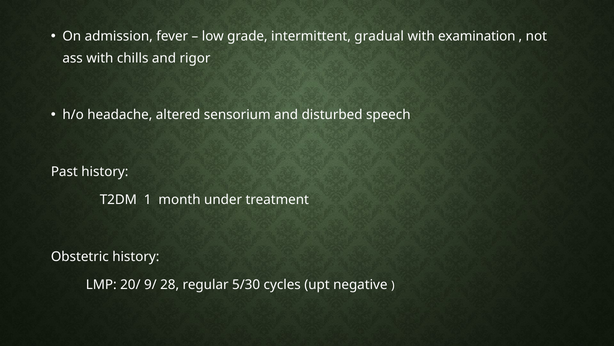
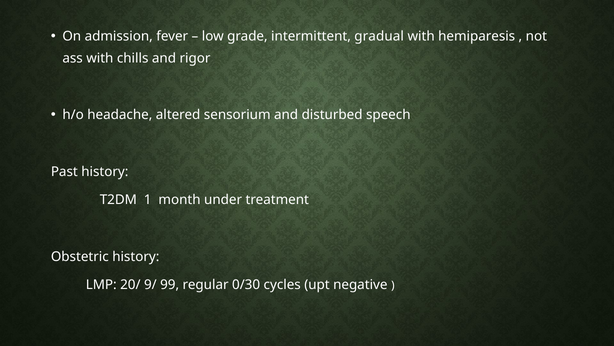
examination: examination -> hemiparesis (477, 36)
28: 28 -> 99 (170, 285)
5/30: 5/30 -> 0/30 (246, 285)
